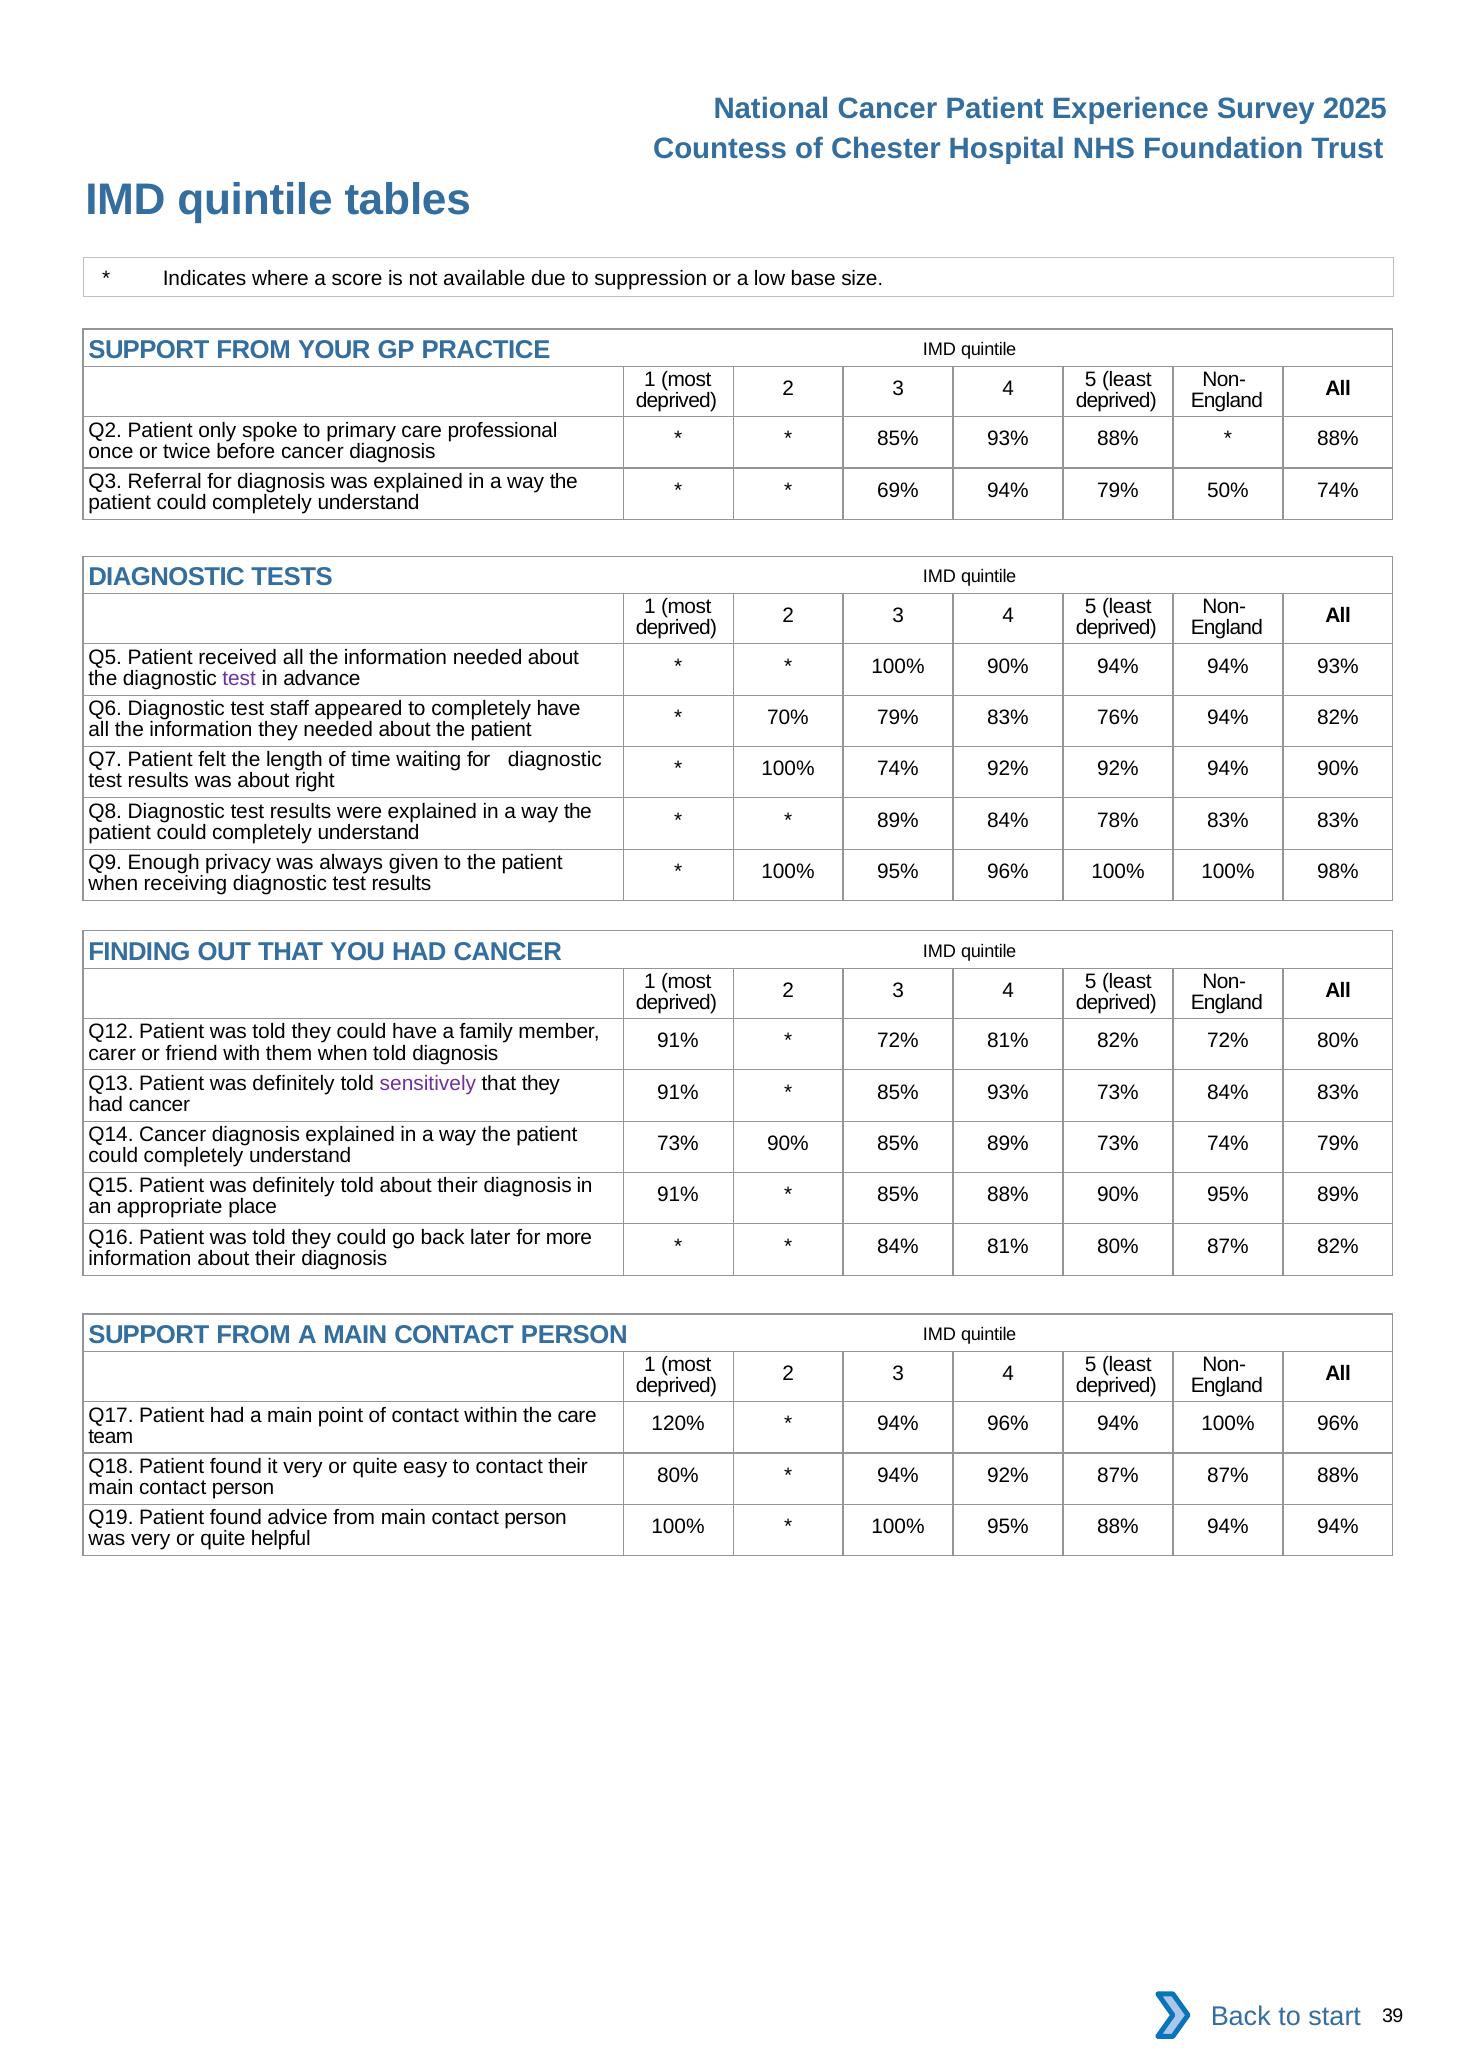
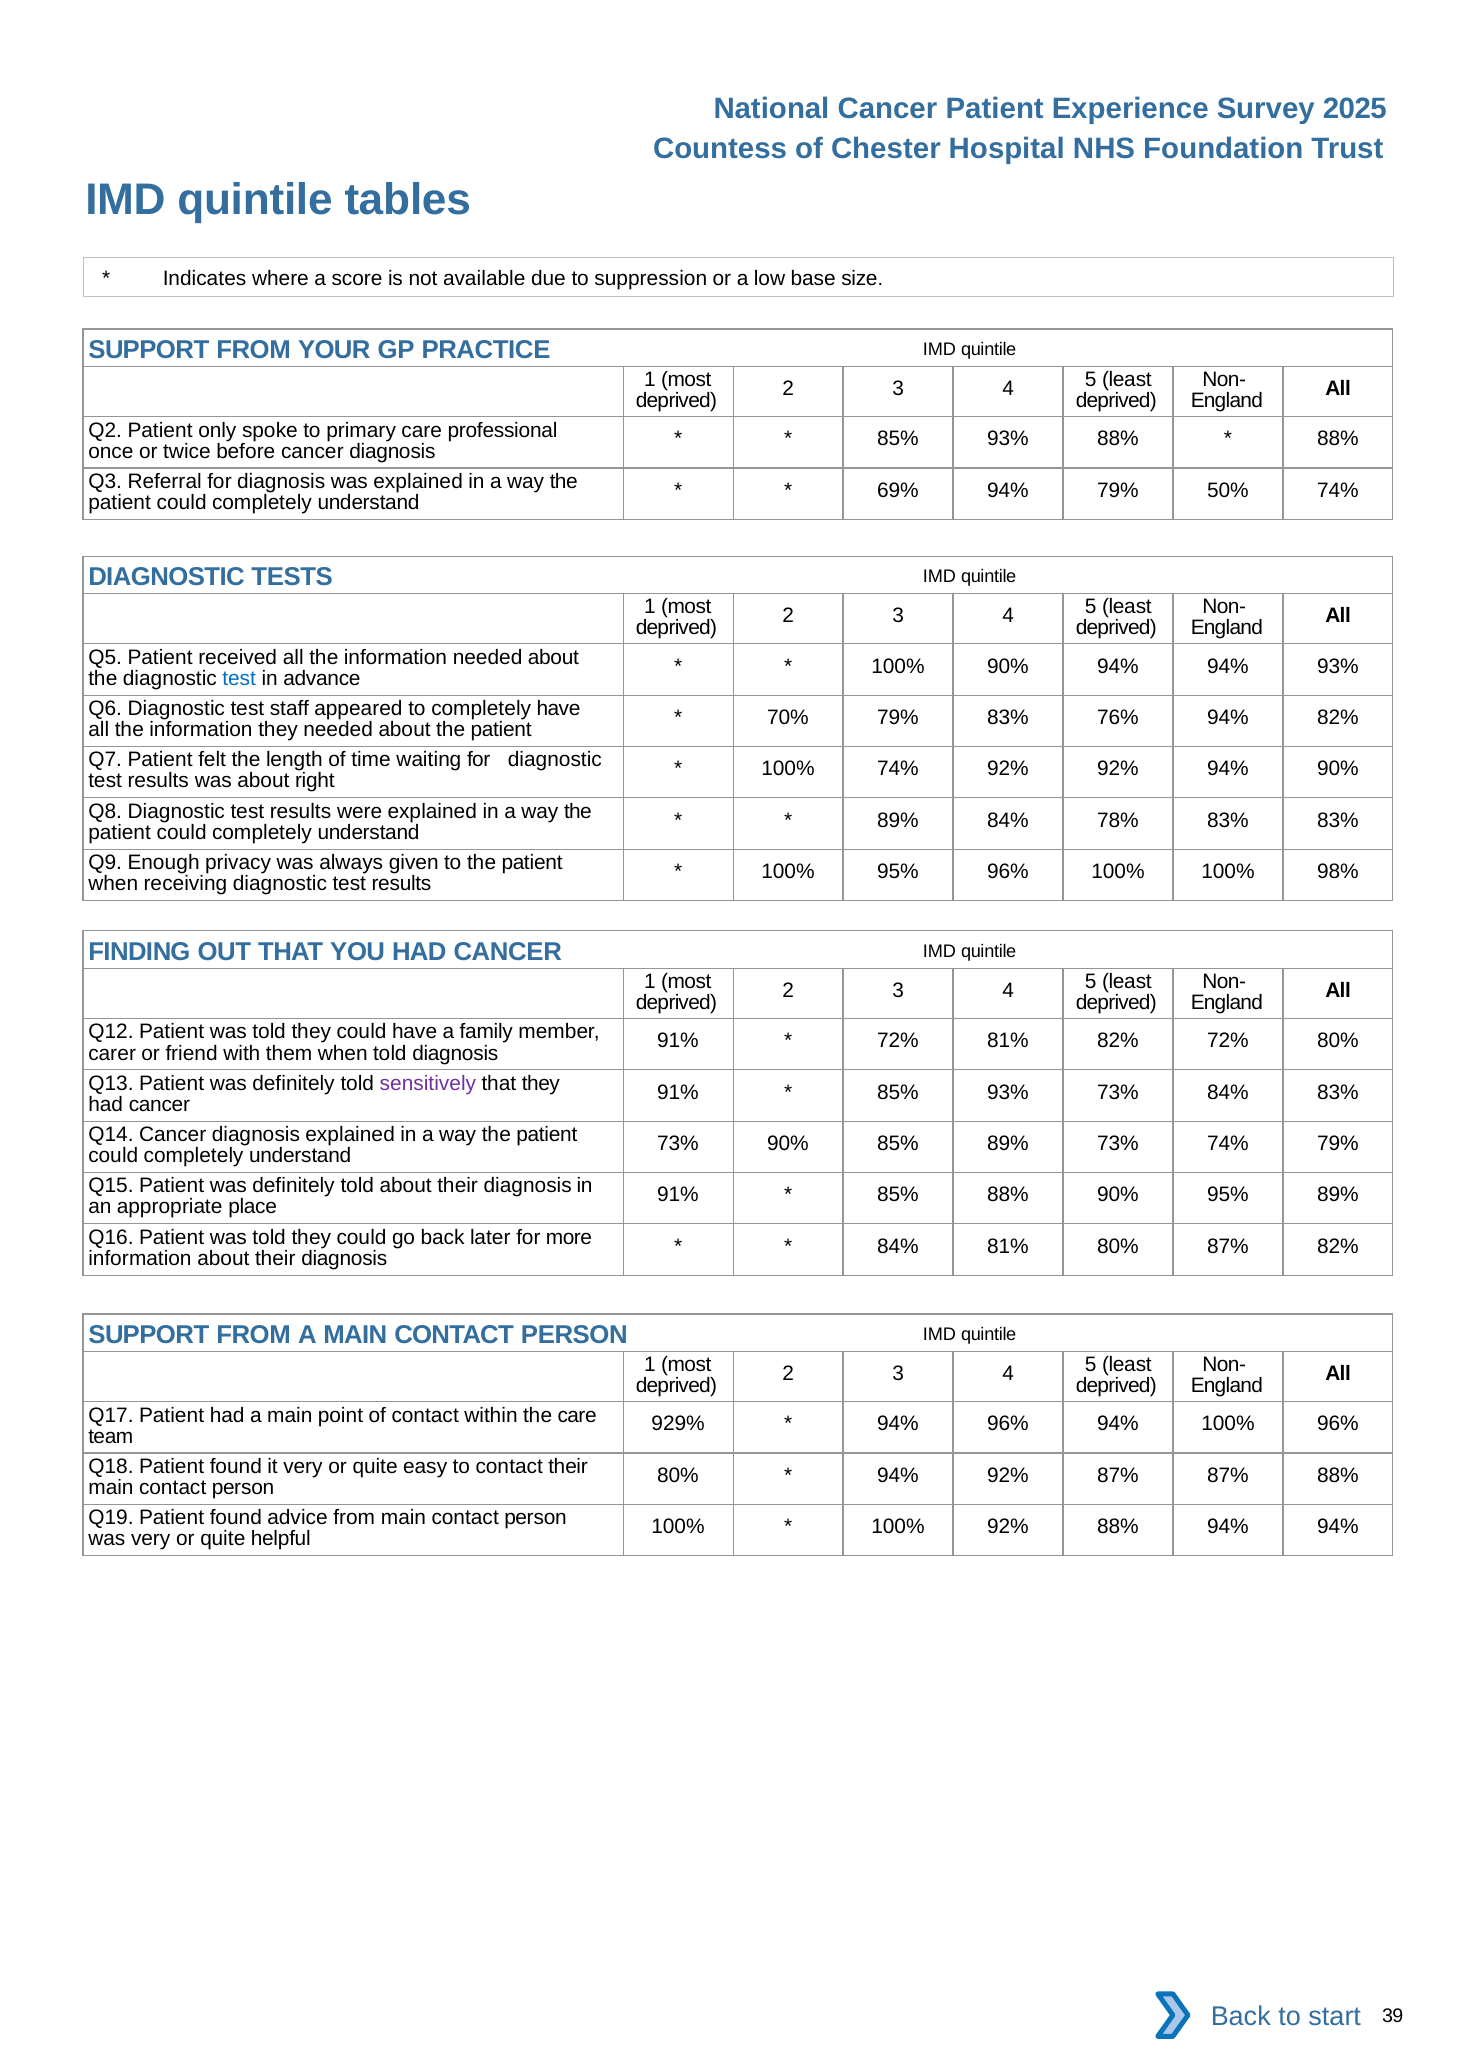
test colour: purple -> blue (239, 678)
120%: 120% -> 929% (678, 1424)
95%: 95% -> 92% (1008, 1526)
